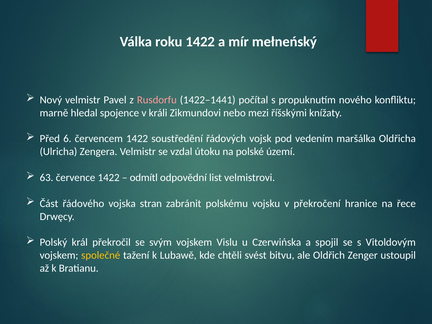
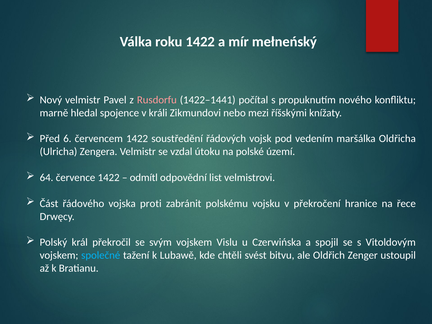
63: 63 -> 64 (47, 178)
stran: stran -> proti (151, 203)
společné colour: yellow -> light blue (101, 255)
